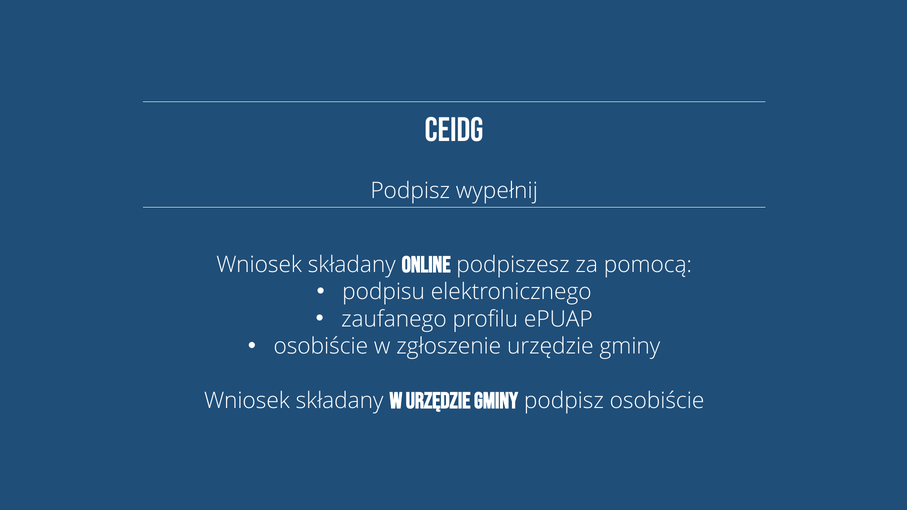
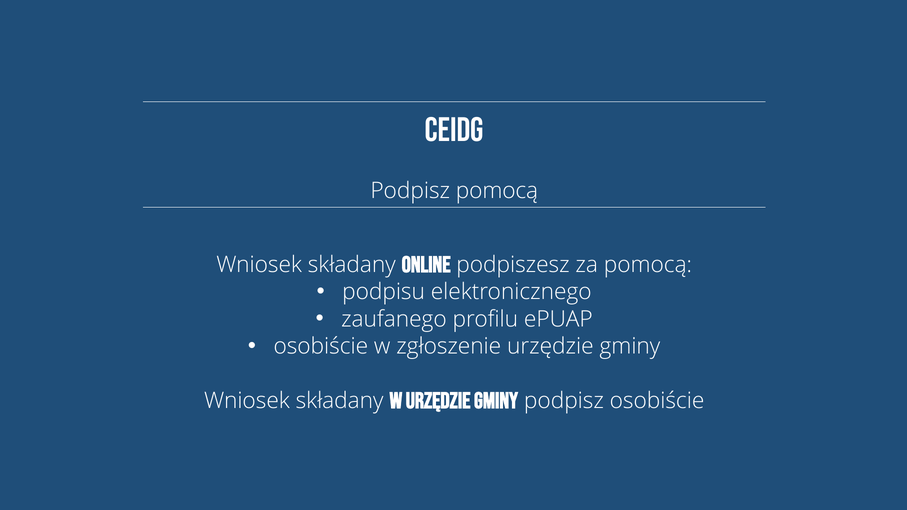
Podpisz wypełnij: wypełnij -> pomocą (497, 191)
